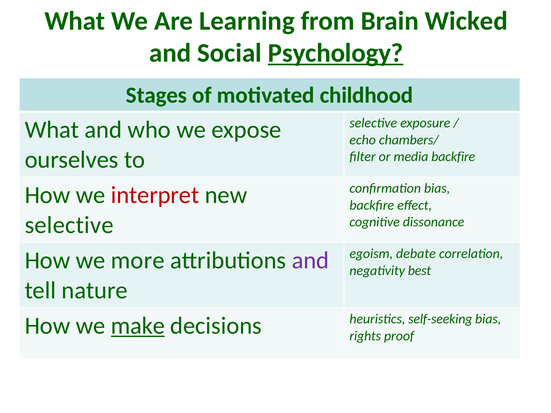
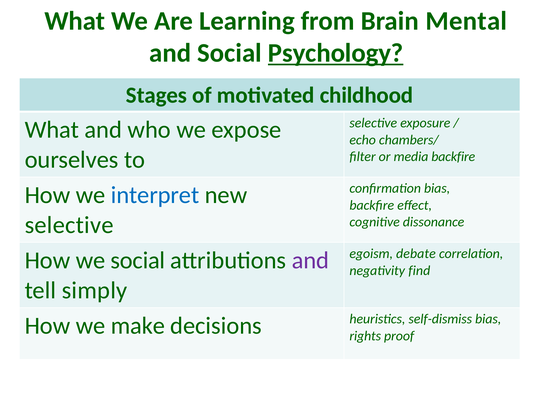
Wicked: Wicked -> Mental (466, 21)
interpret colour: red -> blue (155, 195)
we more: more -> social (138, 261)
best: best -> find (419, 271)
nature: nature -> simply (95, 290)
make underline: present -> none (138, 326)
self-seeking: self-seeking -> self-dismiss (440, 319)
